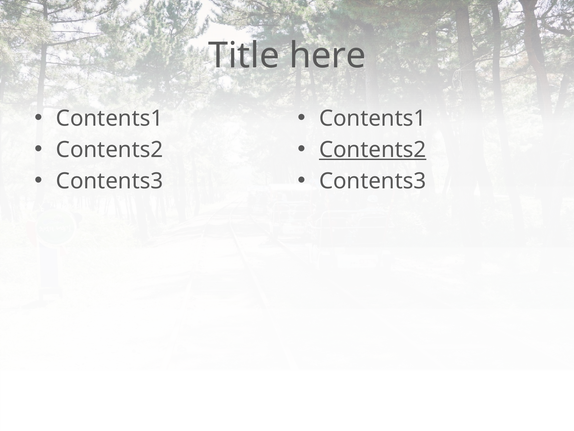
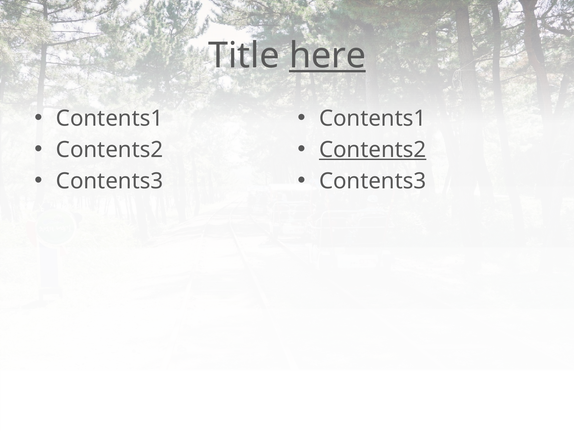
here underline: none -> present (328, 56)
